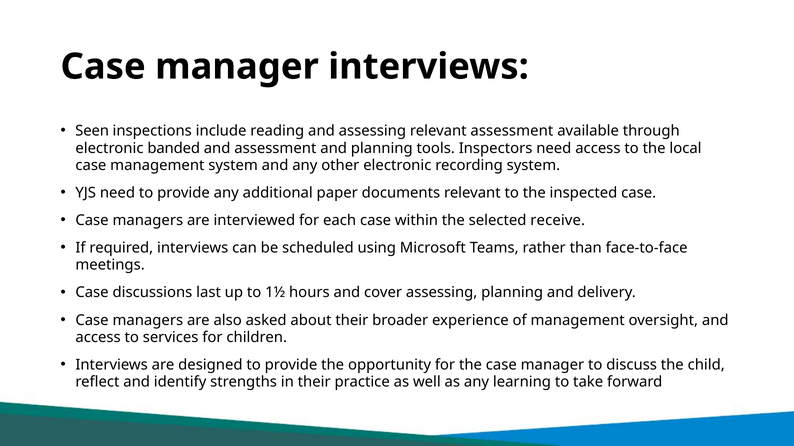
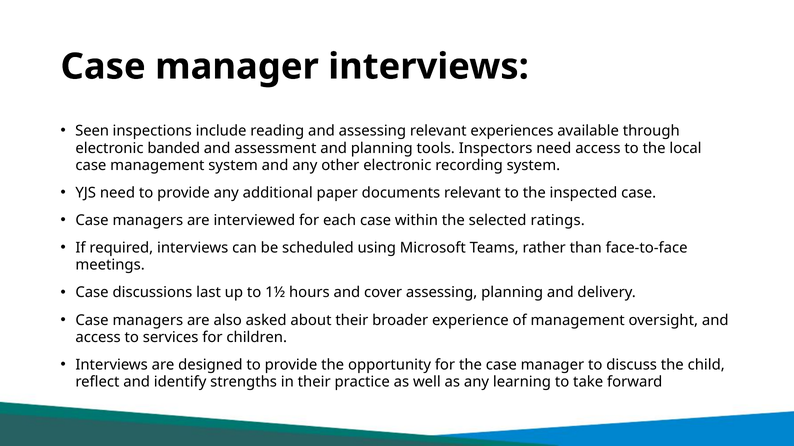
relevant assessment: assessment -> experiences (512, 131)
receive: receive -> ratings (558, 221)
